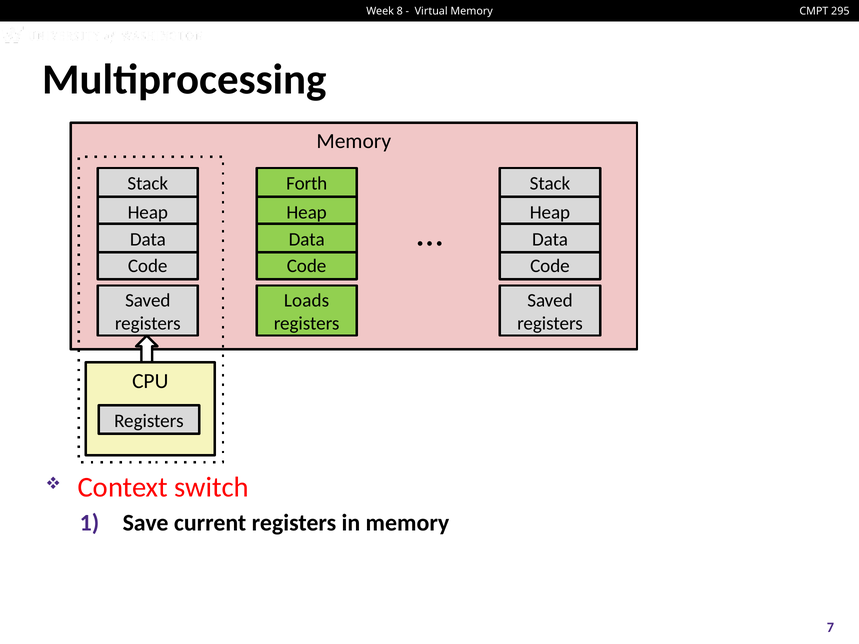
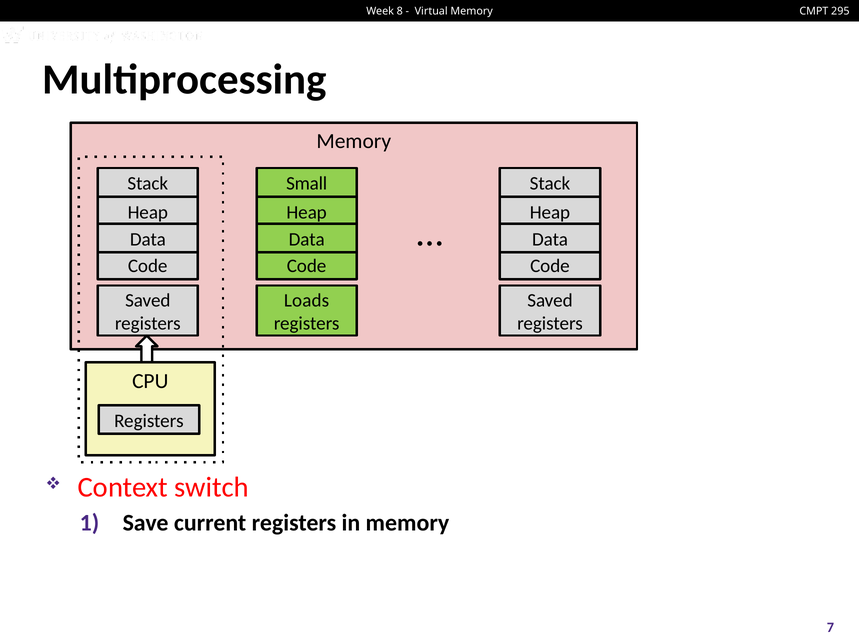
Forth: Forth -> Small (307, 184)
